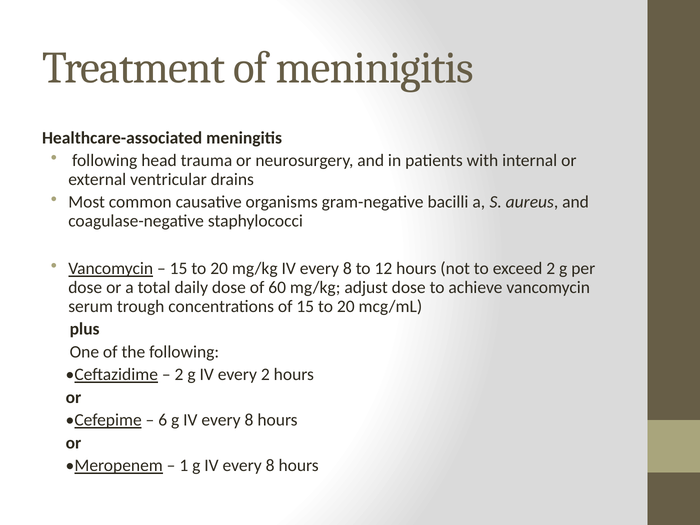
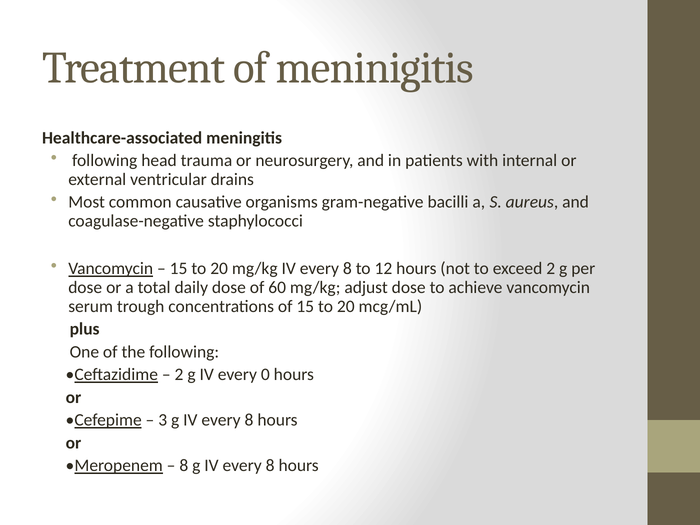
every 2: 2 -> 0 (265, 375)
6: 6 -> 3 (163, 420)
1: 1 -> 8 (184, 466)
